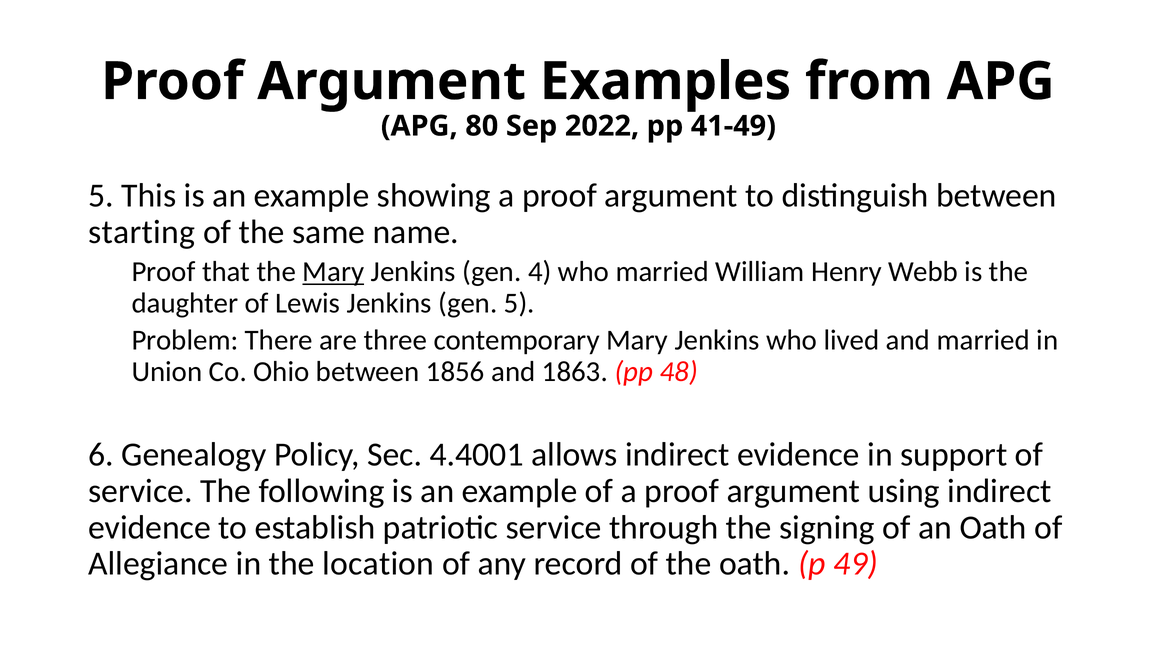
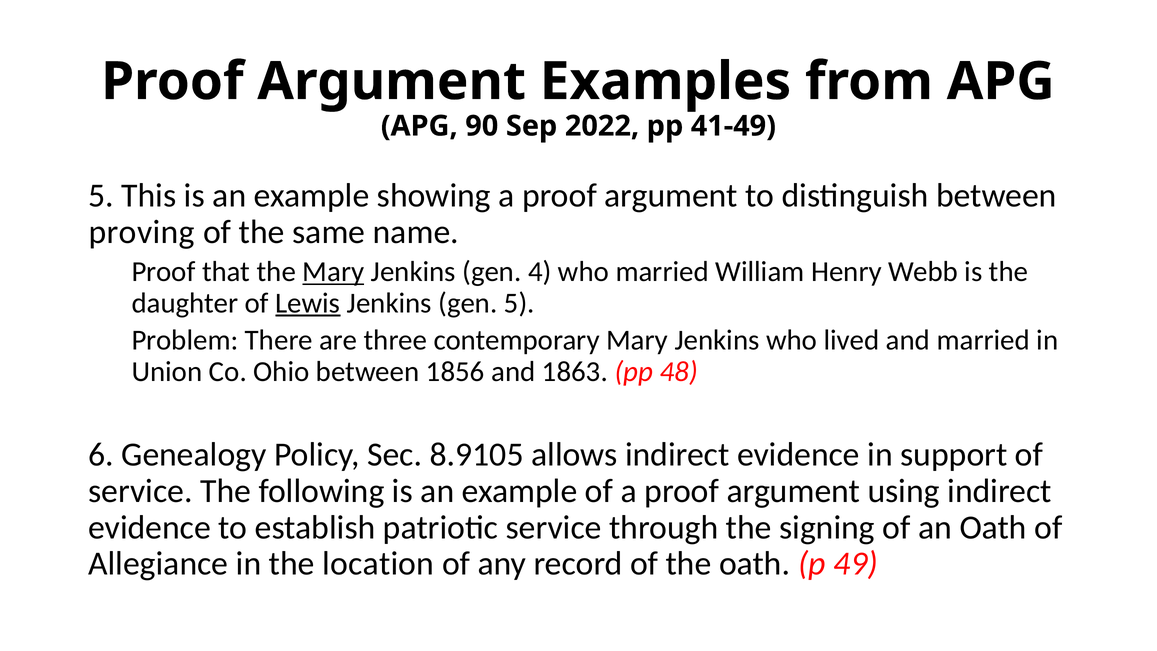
80: 80 -> 90 (482, 126)
starting: starting -> proving (142, 232)
Lewis underline: none -> present (308, 303)
4.4001: 4.4001 -> 8.9105 (477, 455)
